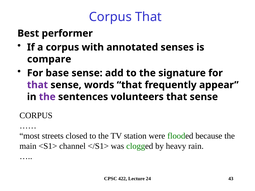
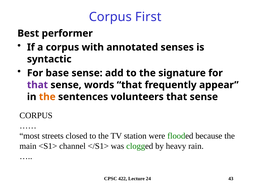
Corpus That: That -> First (148, 17)
compare: compare -> syntactic (49, 59)
the colour: purple -> orange (47, 97)
